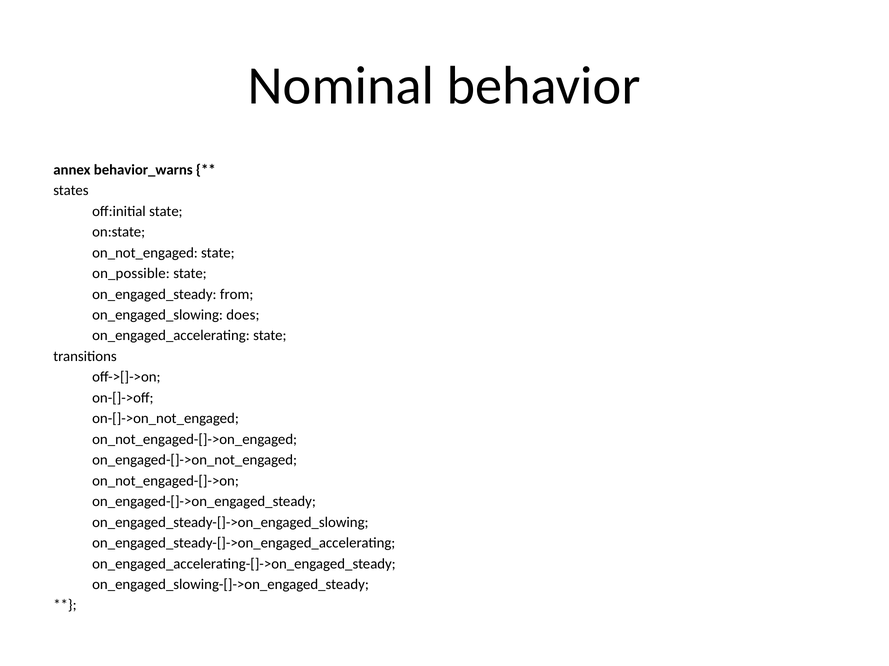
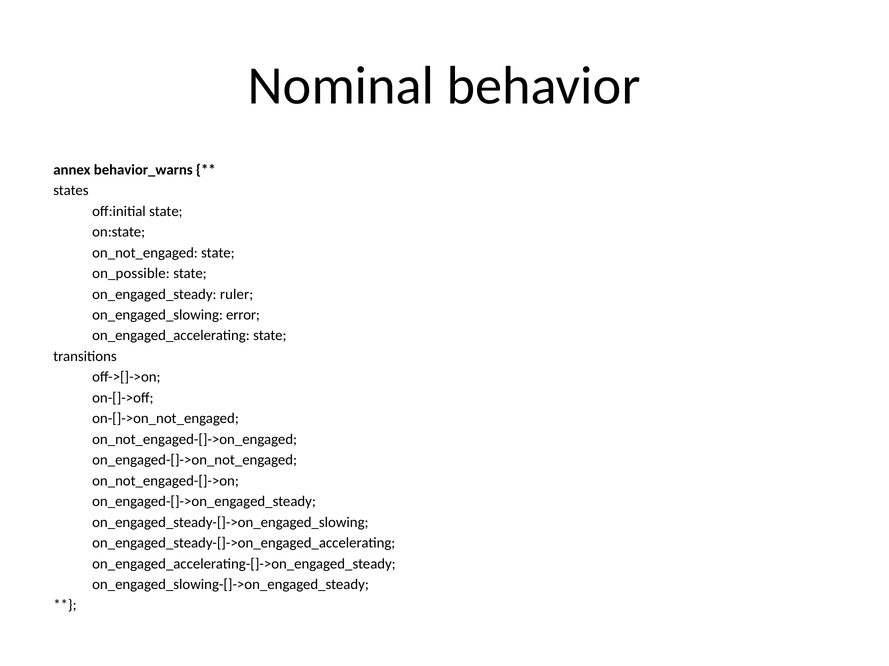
from: from -> ruler (237, 294)
does: does -> error (243, 315)
